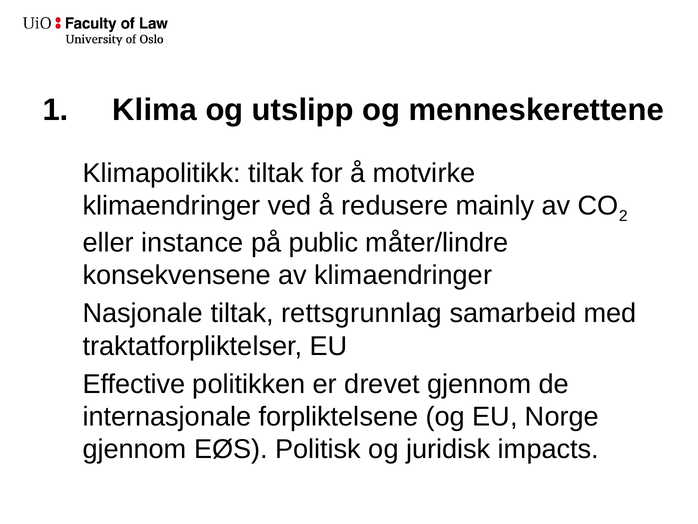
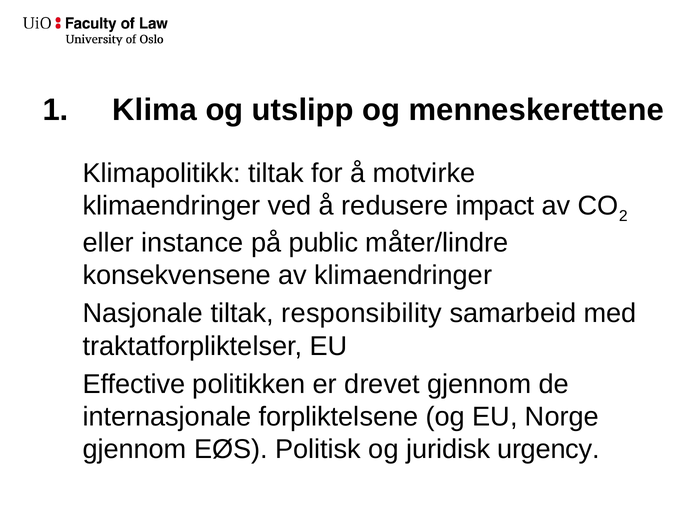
mainly: mainly -> impact (495, 205)
rettsgrunnlag: rettsgrunnlag -> responsibility (362, 313)
impacts: impacts -> urgency (548, 449)
